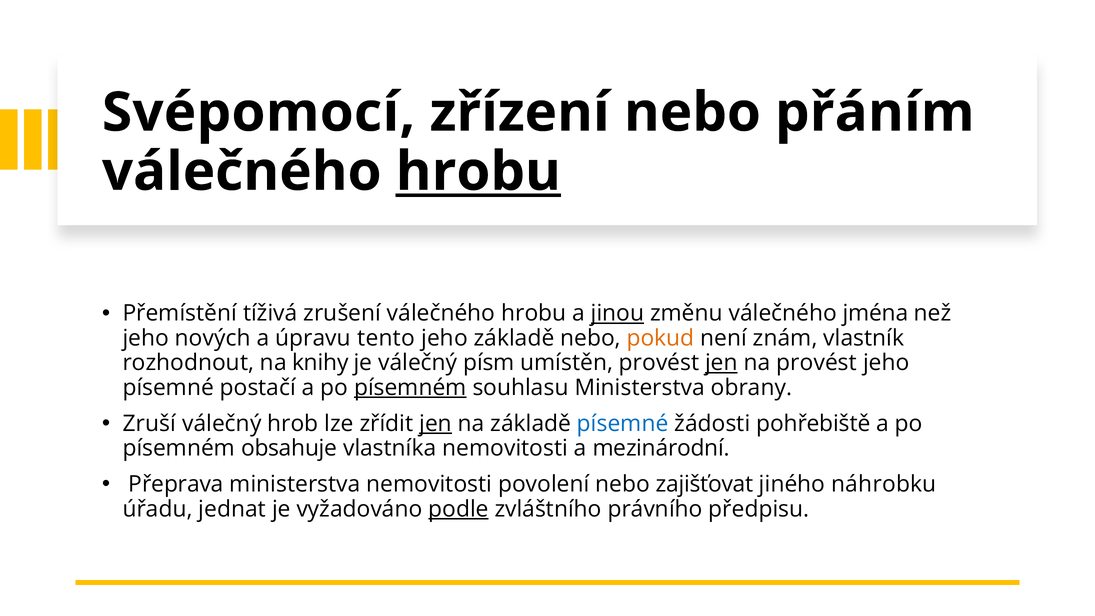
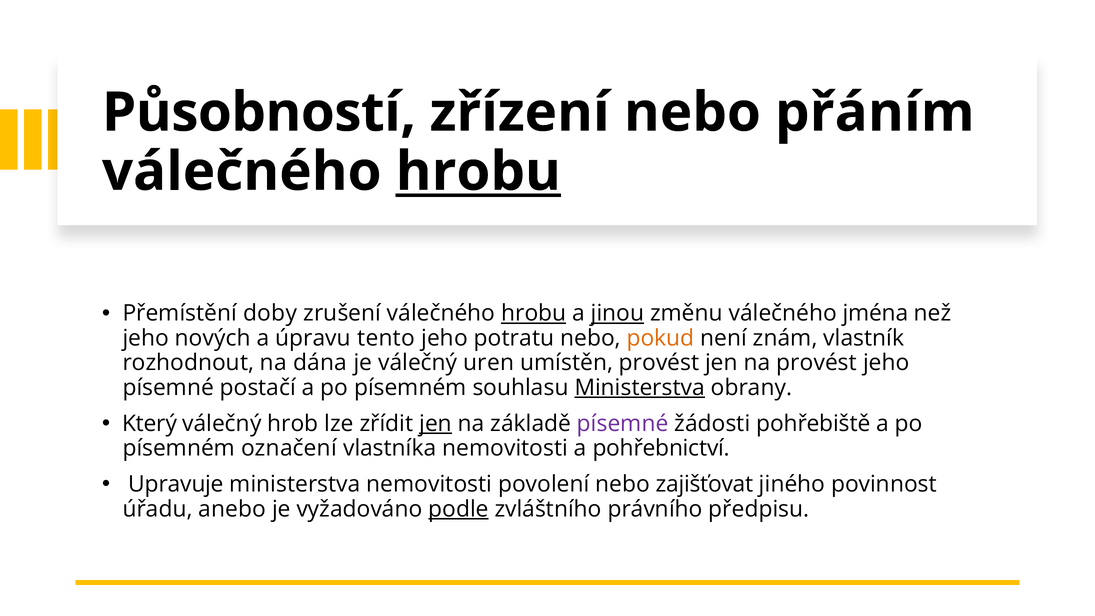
Svépomocí: Svépomocí -> Působností (259, 113)
tíživá: tíživá -> doby (270, 313)
hrobu underline: none -> present (534, 313)
jeho základě: základě -> potratu (514, 338)
knihy: knihy -> dána (320, 363)
písm: písm -> uren (489, 363)
jen underline: present -> none (721, 363)
písemném underline: present -> none (410, 387)
Ministerstva underline: none -> present (640, 387)
Zruší: Zruší -> Který (150, 424)
písemné colour: blue -> purple (623, 424)
obsahuje: obsahuje -> označení (289, 448)
mezinárodní: mezinárodní -> pohřebnictví (661, 448)
Přeprava: Přeprava -> Upravuje (176, 484)
náhrobku: náhrobku -> povinnost (884, 484)
jednat: jednat -> anebo (232, 509)
